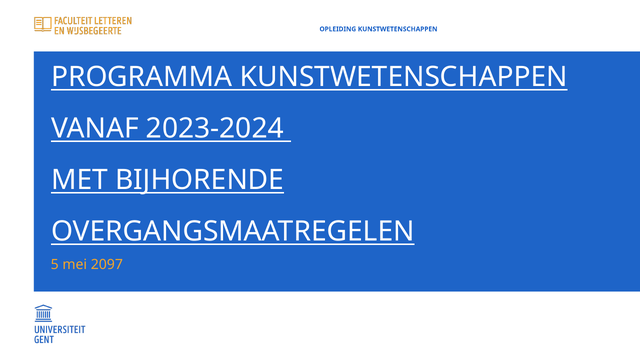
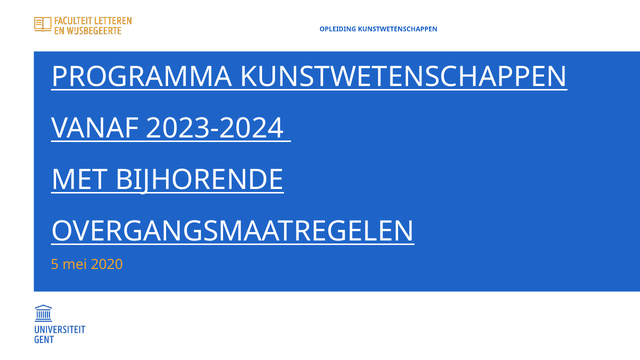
2097: 2097 -> 2020 (107, 265)
